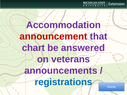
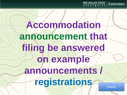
announcement colour: red -> green (53, 36)
chart: chart -> filing (33, 48)
veterans: veterans -> example (71, 59)
